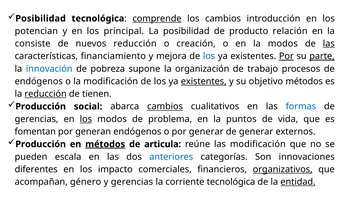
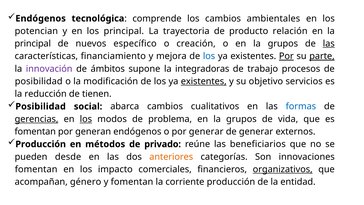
Posibilidad: Posibilidad -> Endógenos (41, 18)
comprende underline: present -> none (157, 18)
introducción: introducción -> ambientales (273, 18)
La posibilidad: posibilidad -> trayectoria (186, 31)
consiste: consiste -> principal (33, 44)
nuevos reducción: reducción -> específico (135, 44)
o en la modos: modos -> grupos (283, 44)
innovación colour: blue -> purple (49, 69)
pobreza: pobreza -> ámbitos (108, 69)
organización: organización -> integradoras (202, 69)
endógenos: endógenos -> posibilidad (39, 81)
objetivo métodos: métodos -> servicios (304, 81)
reducción underline: present -> none (46, 94)
Producción: Producción -> Posibilidad (41, 106)
cambios underline: present -> none (165, 106)
gerencias underline: none -> present (37, 119)
puntos: puntos -> grupos (241, 119)
métodos underline: present -> none (105, 144)
articula: articula -> privado (163, 144)
las modificación: modificación -> beneficiarios (258, 144)
escala: escala -> desde (68, 157)
anteriores colour: blue -> orange (171, 157)
diferentes: diferentes -> fomentan (36, 169)
y gerencias: gerencias -> fomentan (132, 182)
corriente tecnológica: tecnológica -> producción (231, 182)
entidad underline: present -> none (298, 182)
